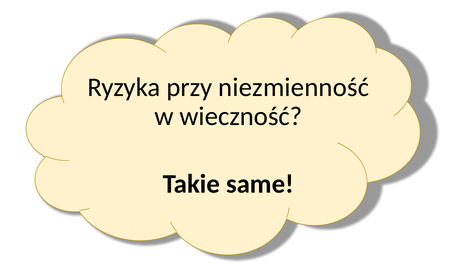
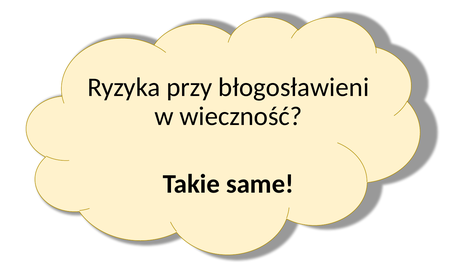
niezmienność: niezmienność -> błogosławieni (294, 87)
